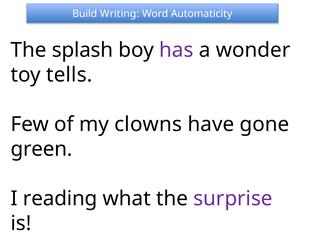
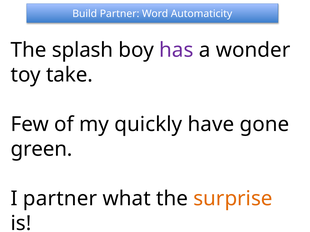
Build Writing: Writing -> Partner (120, 14)
tells: tells -> take (69, 75)
clowns: clowns -> quickly (148, 125)
I reading: reading -> partner (60, 199)
surprise colour: purple -> orange (233, 199)
